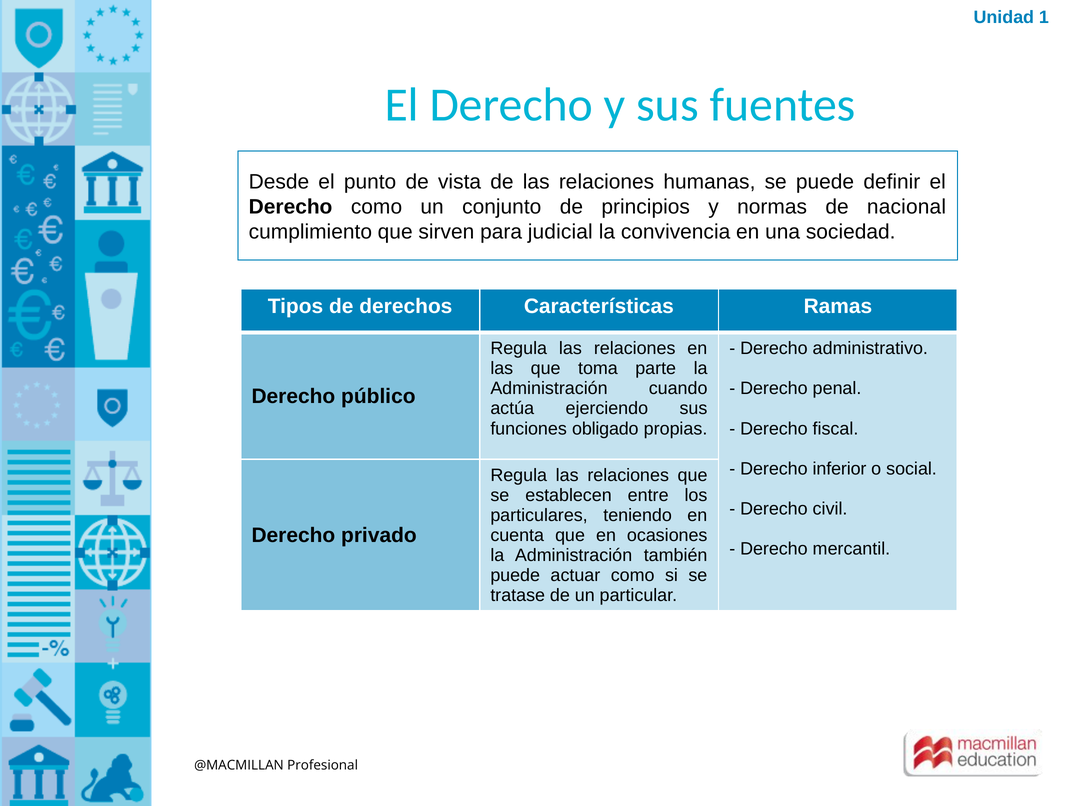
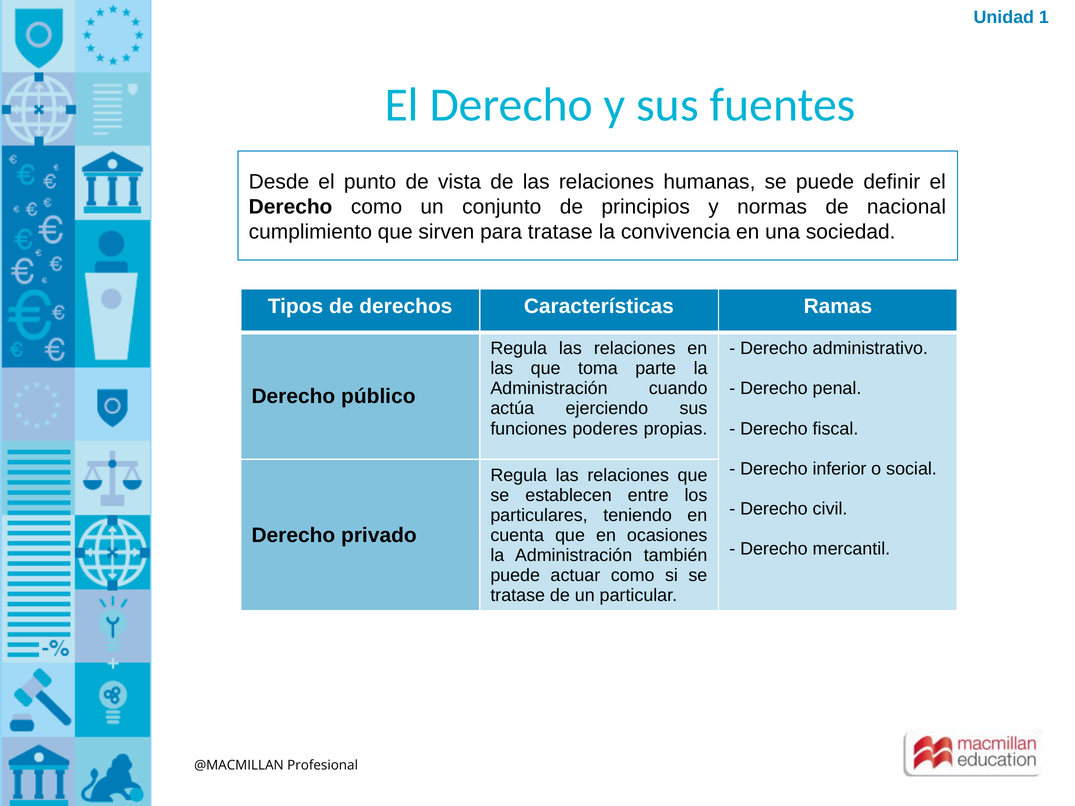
para judicial: judicial -> tratase (560, 232)
obligado: obligado -> poderes (605, 429)
